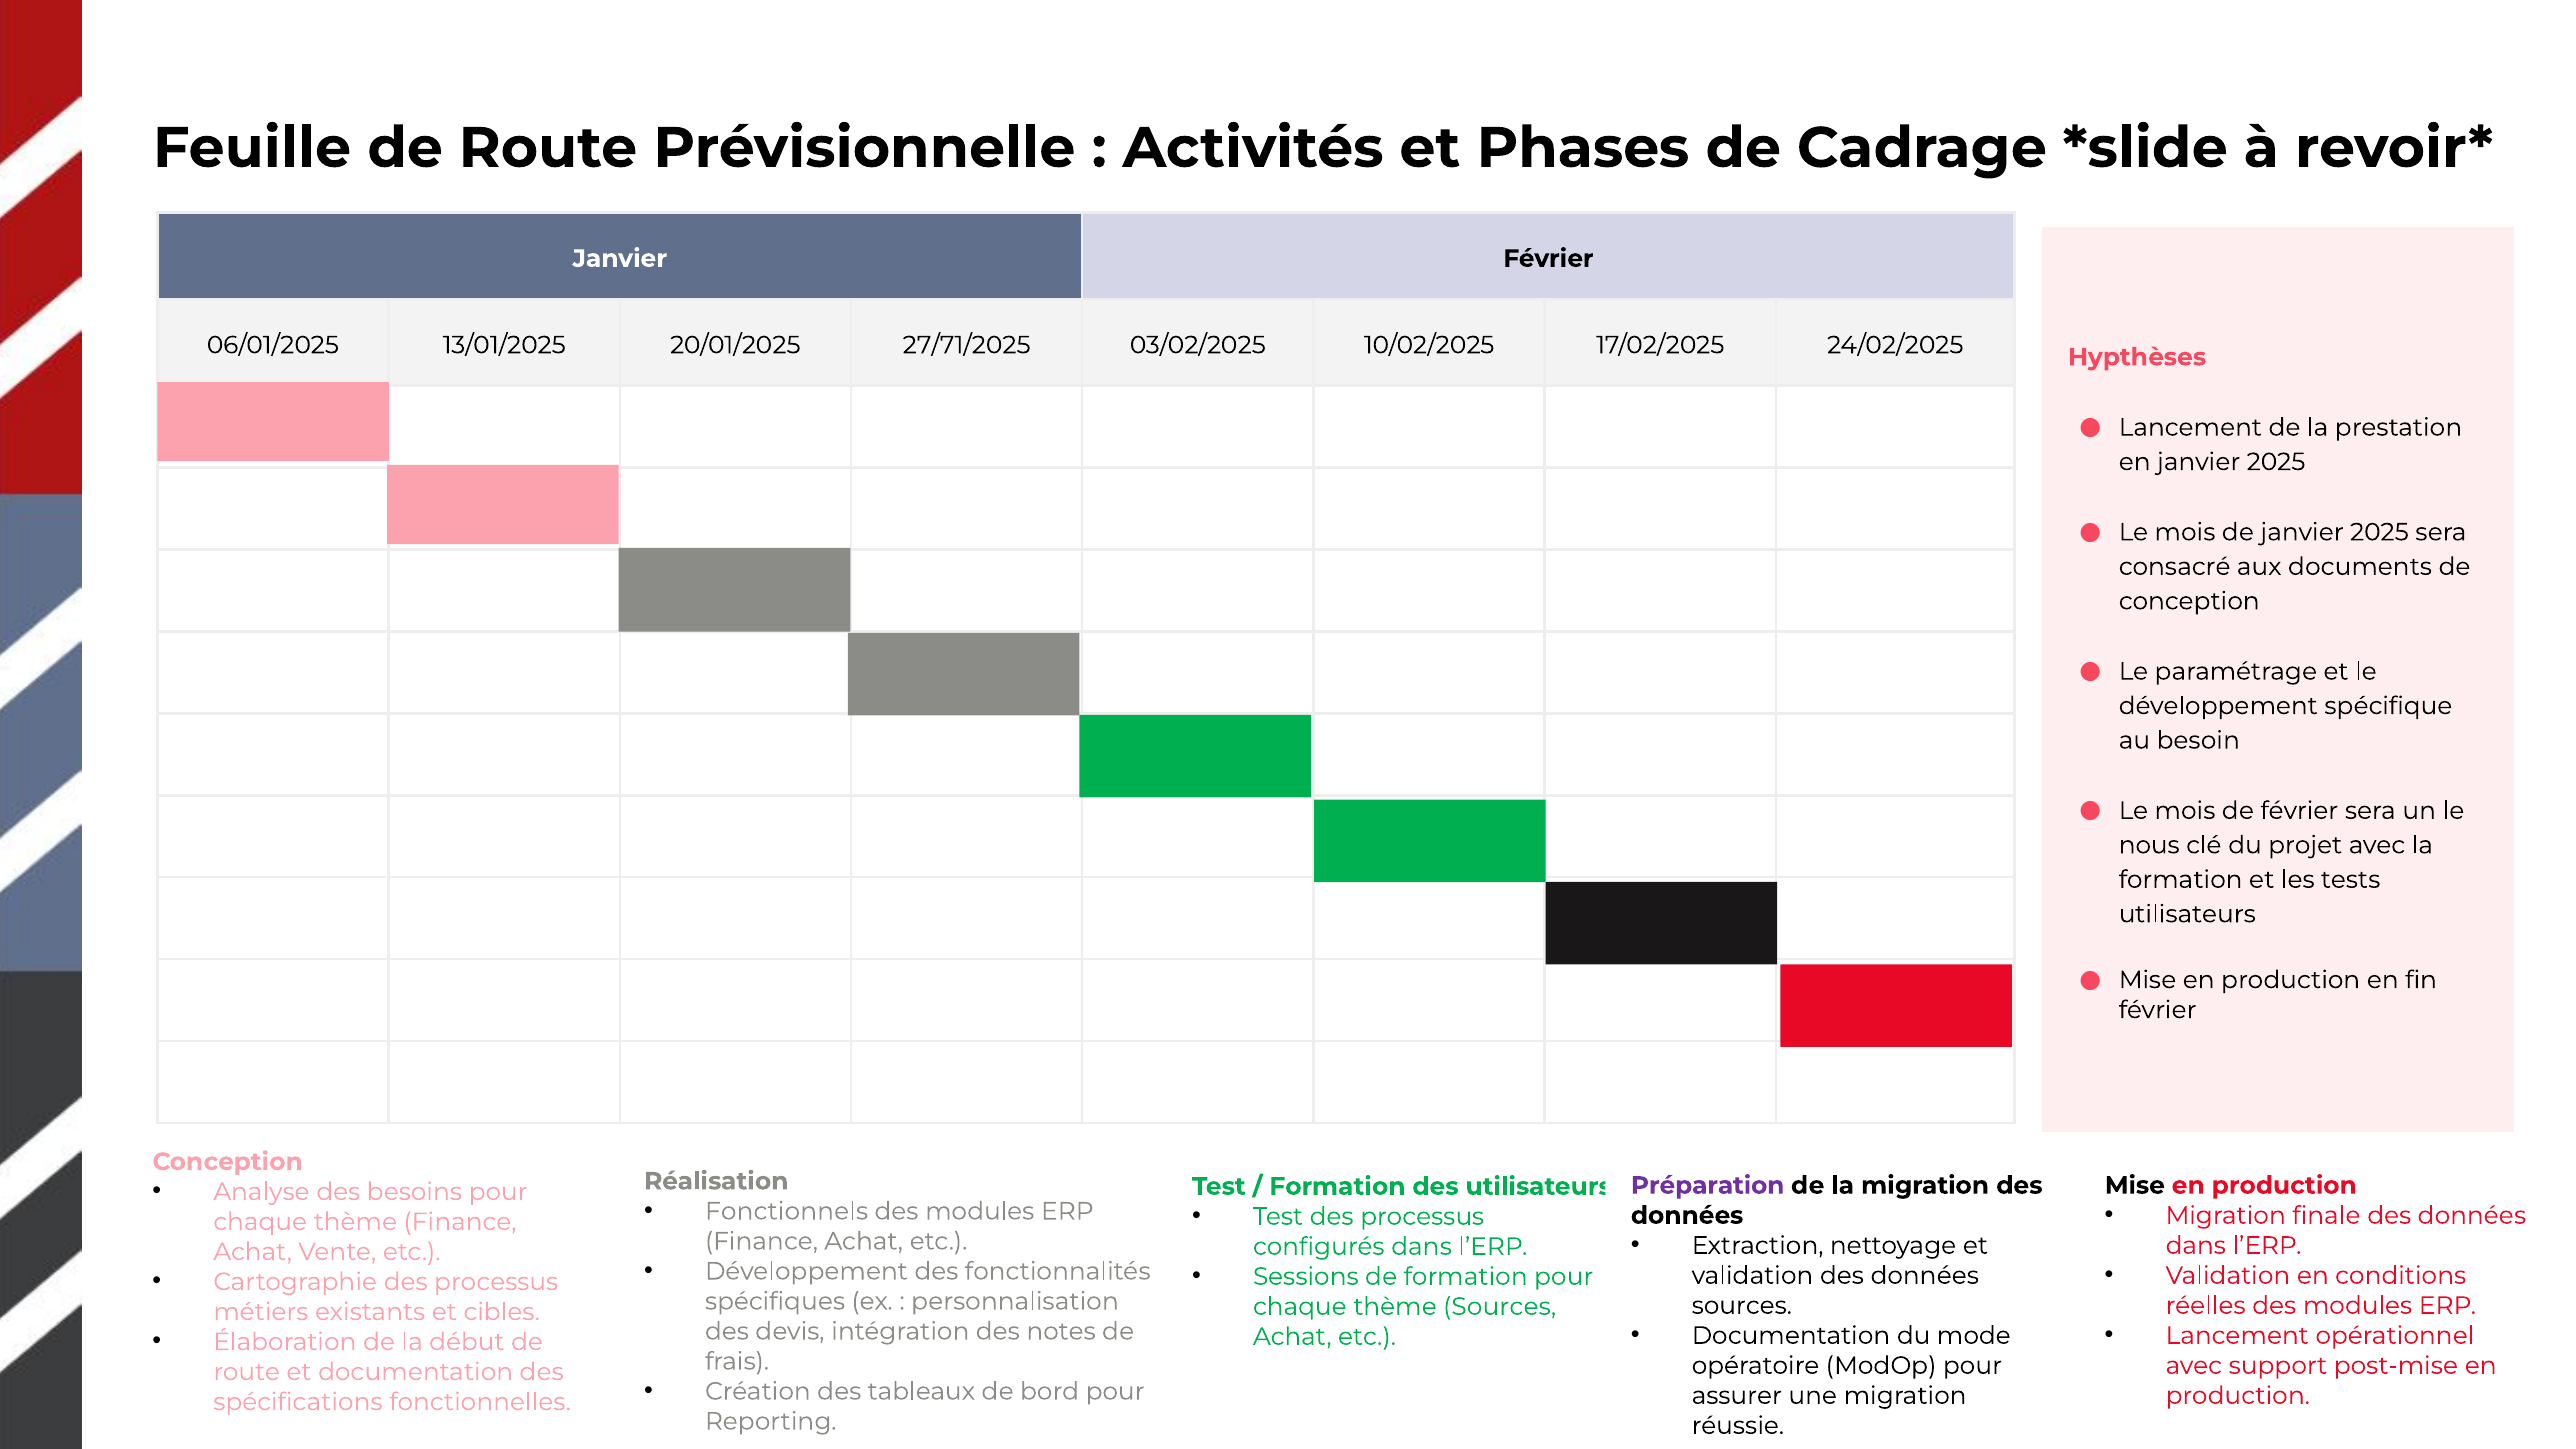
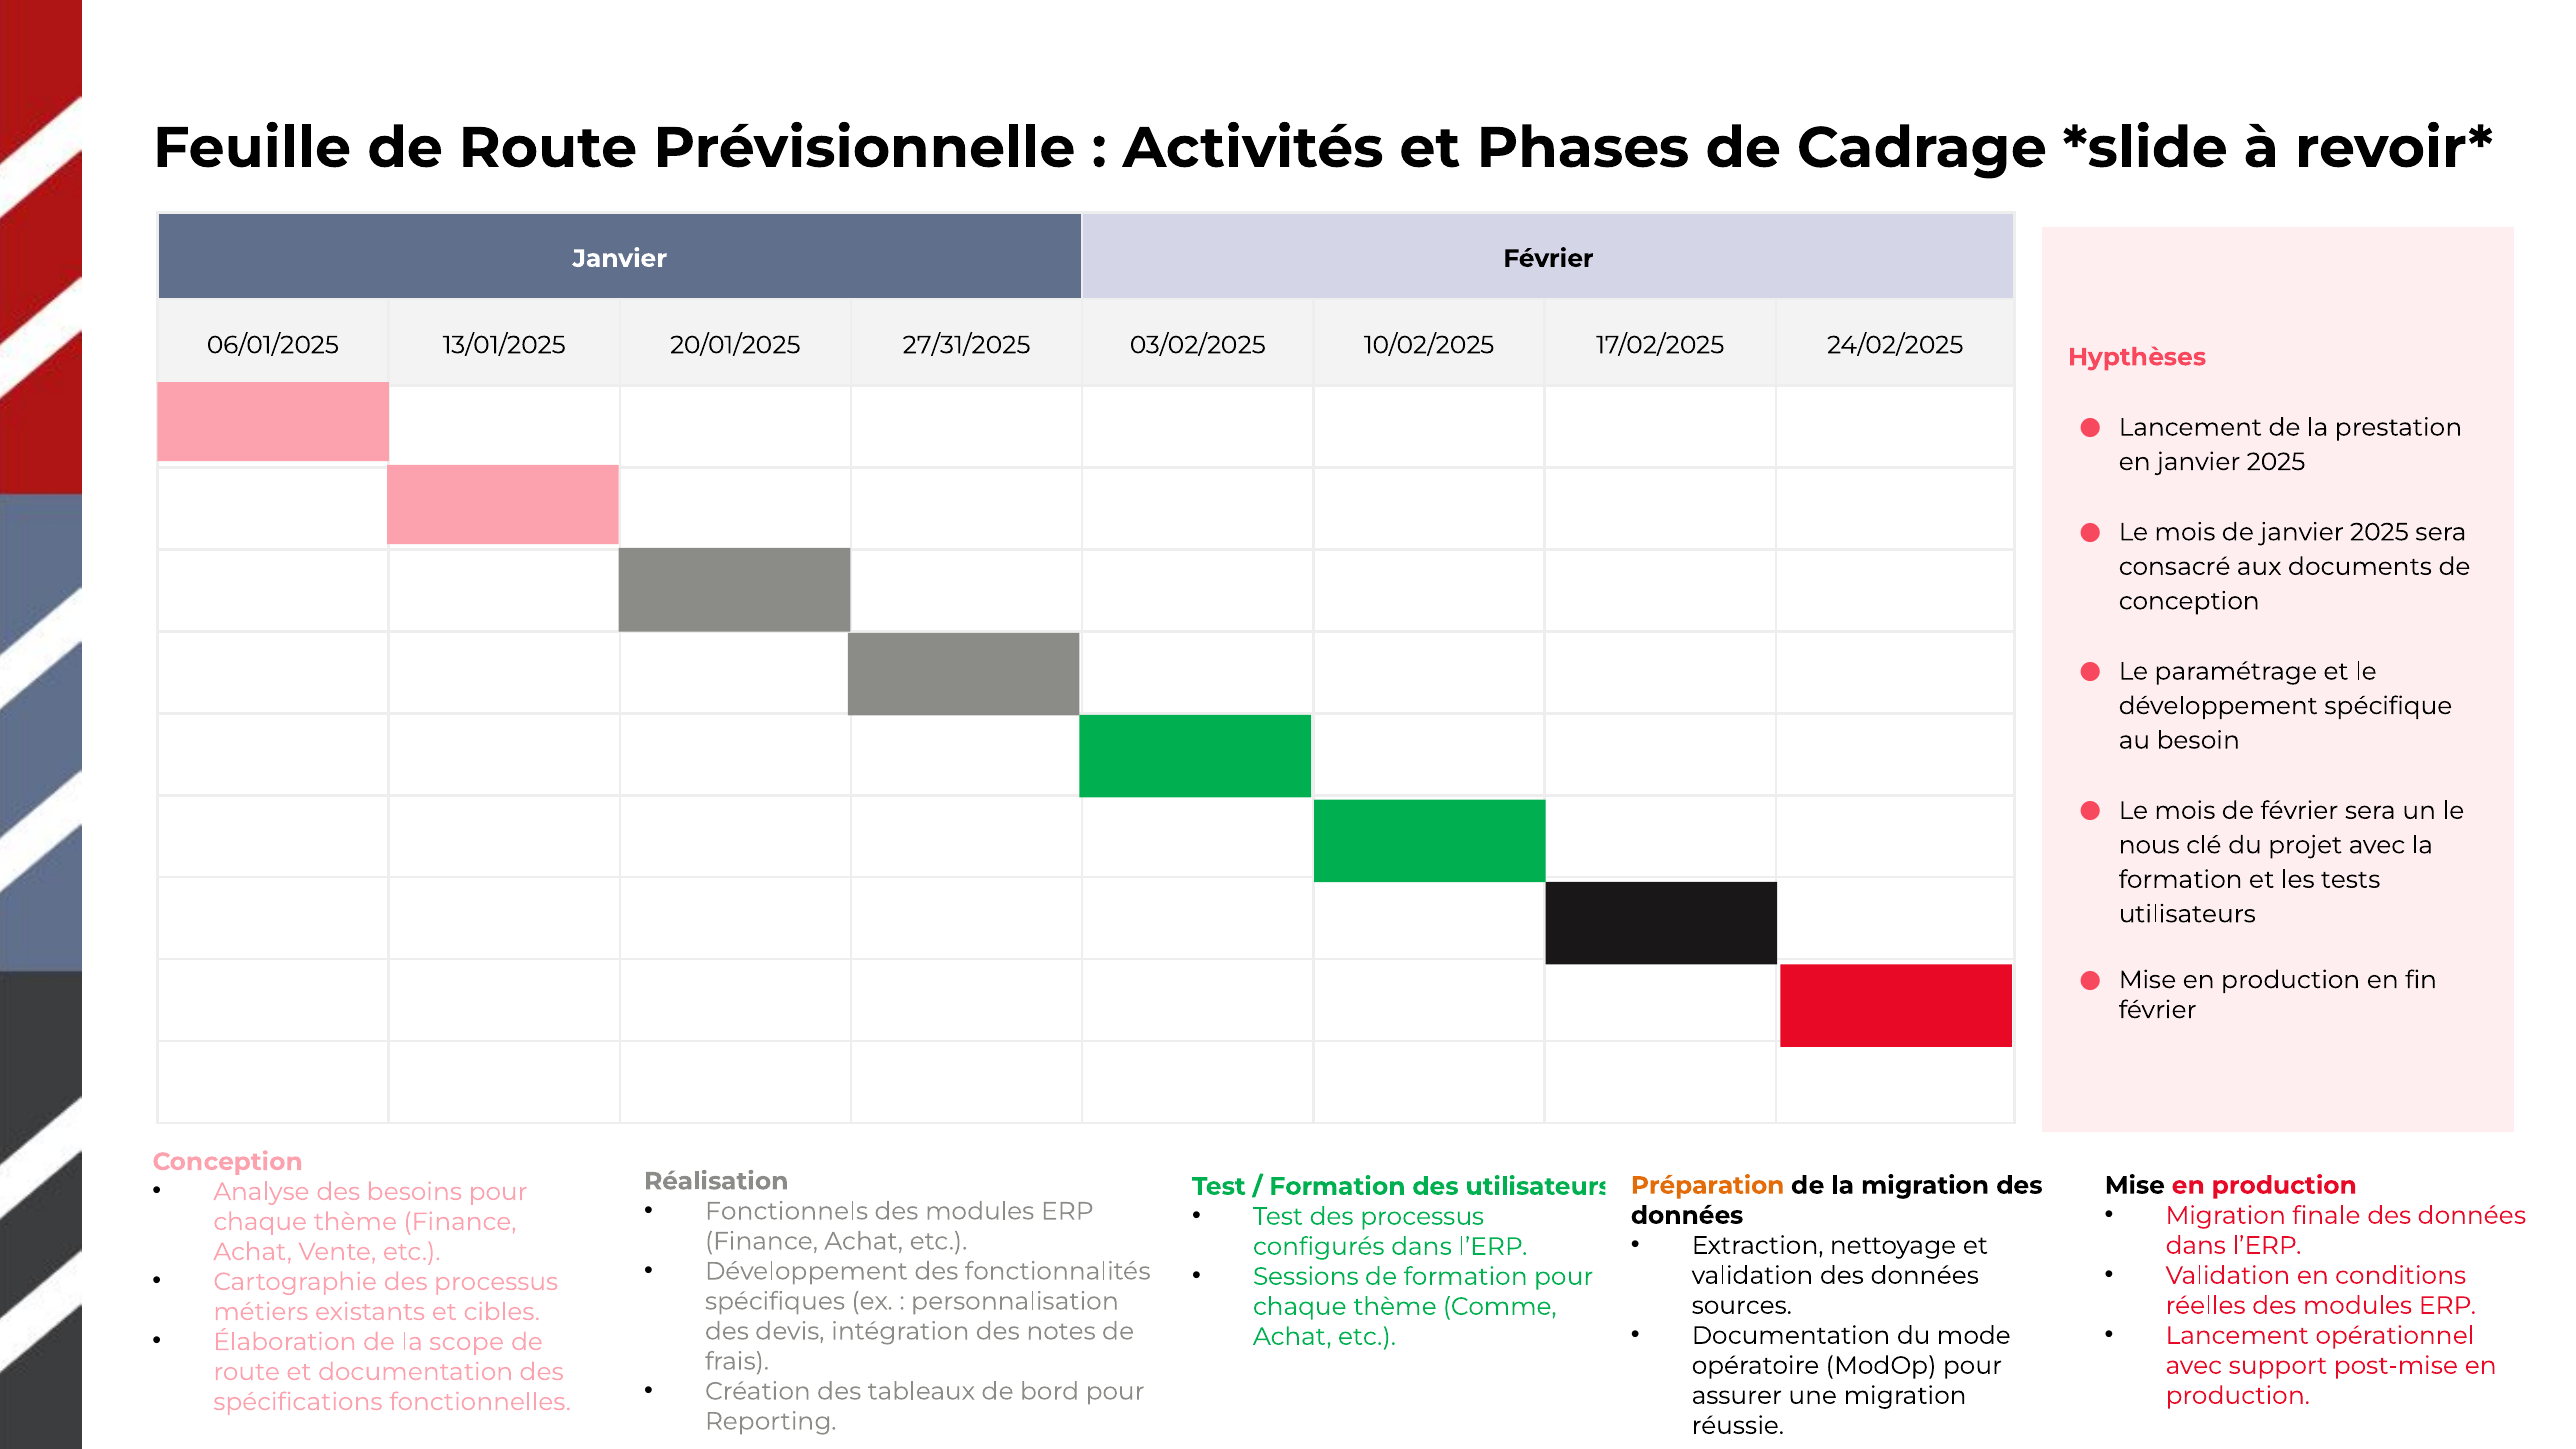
27/71/2025: 27/71/2025 -> 27/31/2025 (967, 345)
Préparation colour: purple -> orange (1708, 1186)
thème Sources: Sources -> Comme (1500, 1307)
début: début -> scope (467, 1342)
